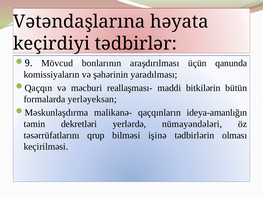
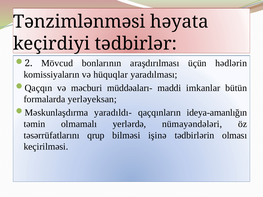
Vətəndaşlarına: Vətəndaşlarına -> Tənzimlənməsi (79, 22)
9: 9 -> 2 (29, 63)
qanunda: qanunda -> hədlərin (231, 63)
şəhərinin: şəhərinin -> hüquqlar (111, 75)
reallaşması-: reallaşması- -> müddəaları- (130, 88)
bitkilərin: bitkilərin -> imkanlar (203, 88)
malikanə-: malikanə- -> yaradıldı- (113, 113)
dekretləri: dekretləri -> olmamalı (79, 124)
